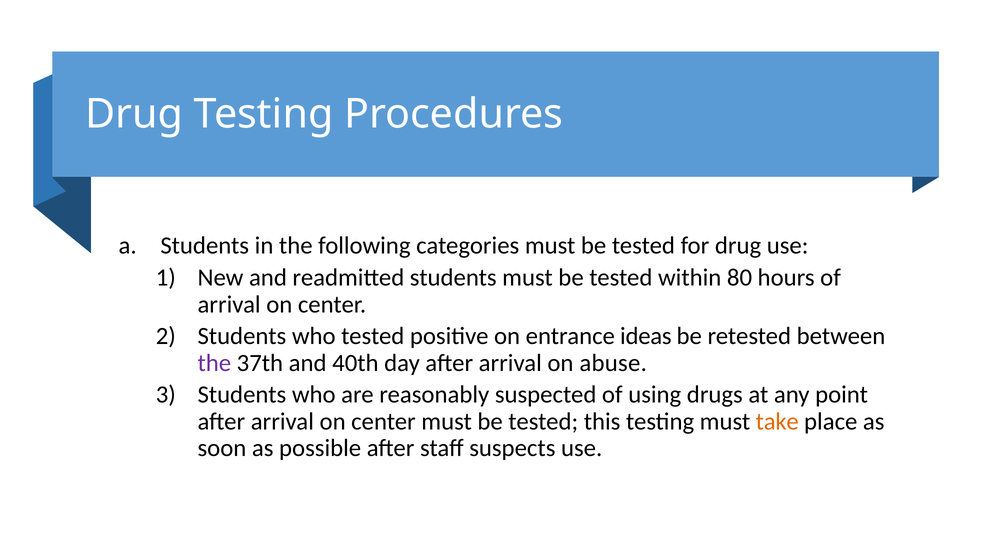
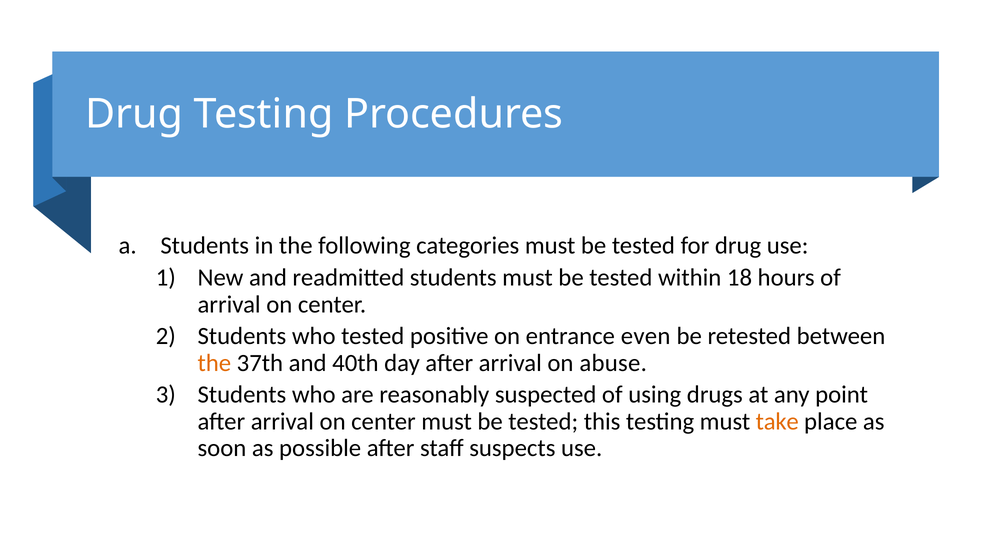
80: 80 -> 18 (739, 278)
ideas: ideas -> even (646, 336)
the colour: purple -> orange (214, 363)
